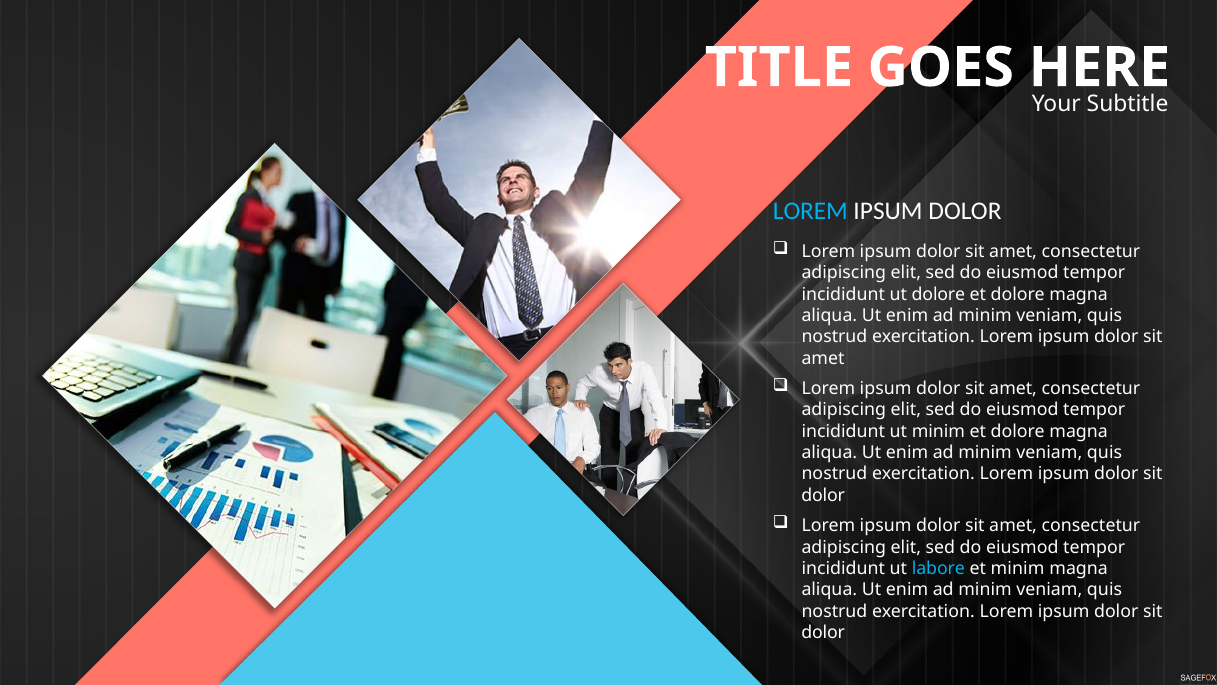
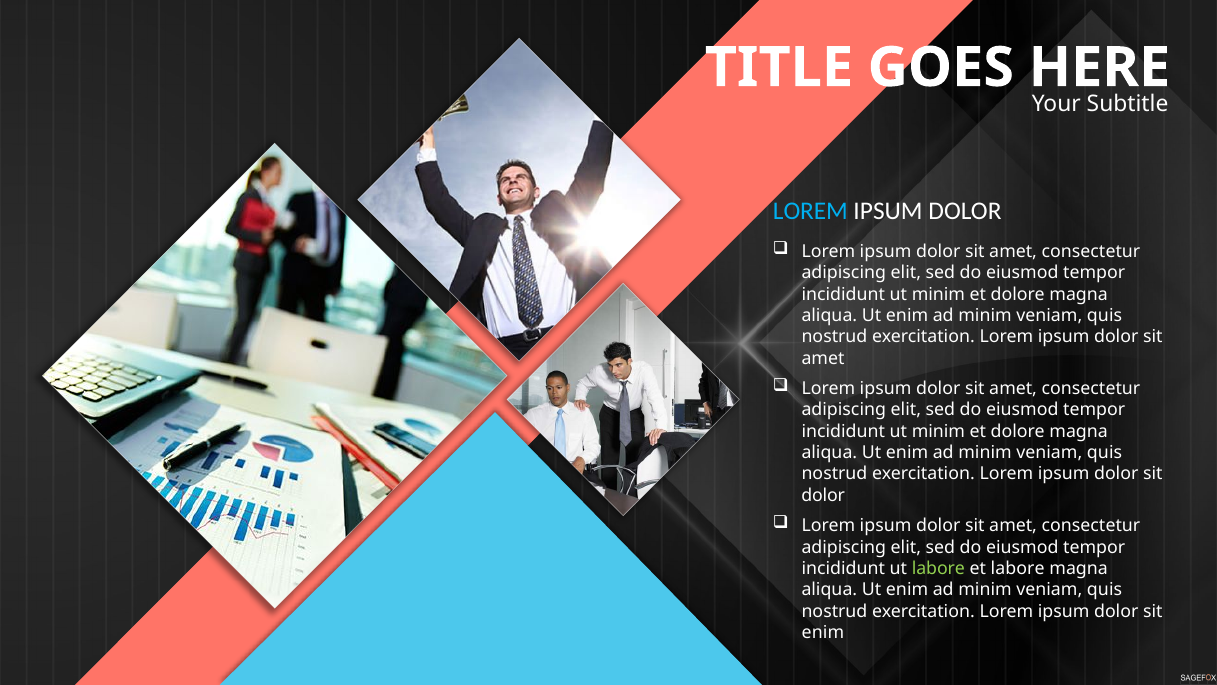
dolore: dolore -> minim (938, 294)
labore colour: light blue -> light green (938, 568)
et minim: minim -> labore (1018, 568)
dolor: dolor -> enim (823, 632)
